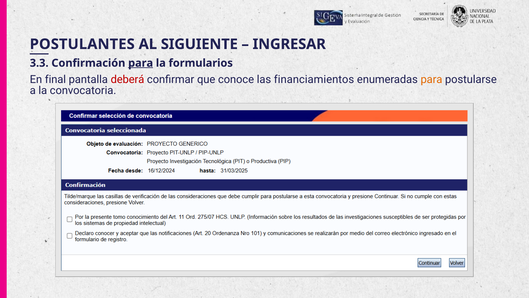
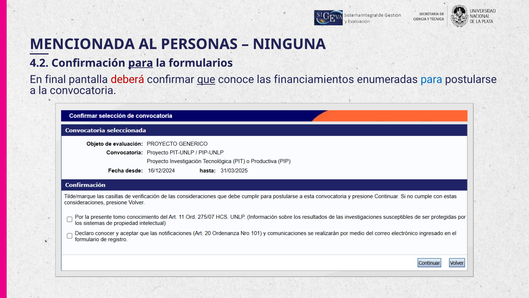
POSTULANTES: POSTULANTES -> MENCIONADA (82, 44)
SIGUIENTE: SIGUIENTE -> PERSONAS (199, 44)
INGRESAR: INGRESAR -> NINGUNA (289, 44)
3.3: 3.3 -> 4.2 (39, 63)
que underline: none -> present (206, 80)
para colour: orange -> blue (431, 80)
